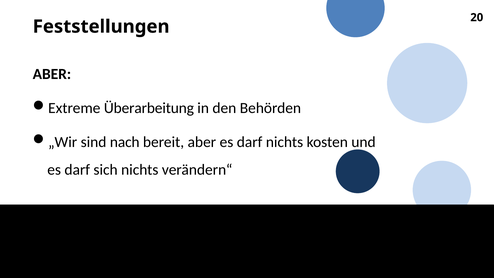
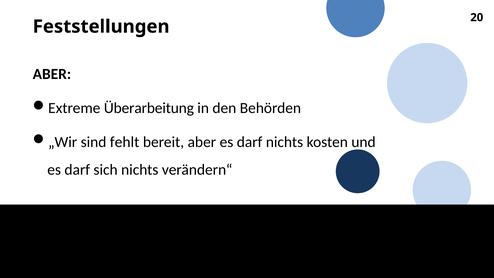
nach: nach -> fehlt (125, 142)
